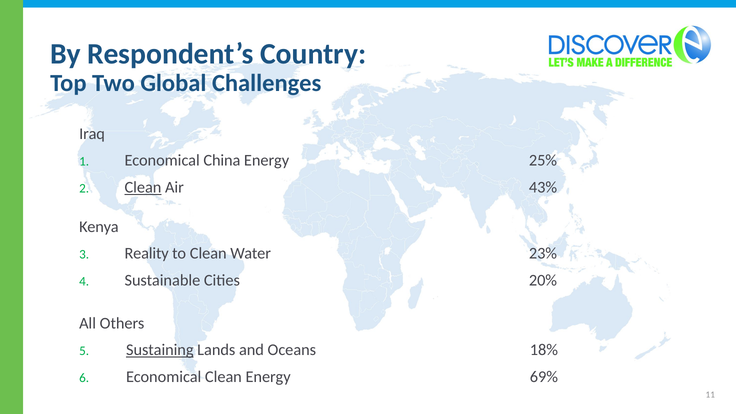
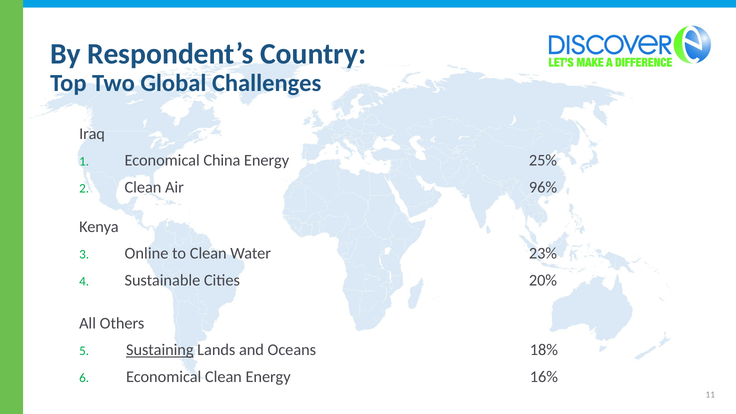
Clean underline: present -> none (143, 187)
43%: 43% -> 96% (543, 187)
Reality: Reality -> Online (147, 254)
69%: 69% -> 16% (544, 377)
